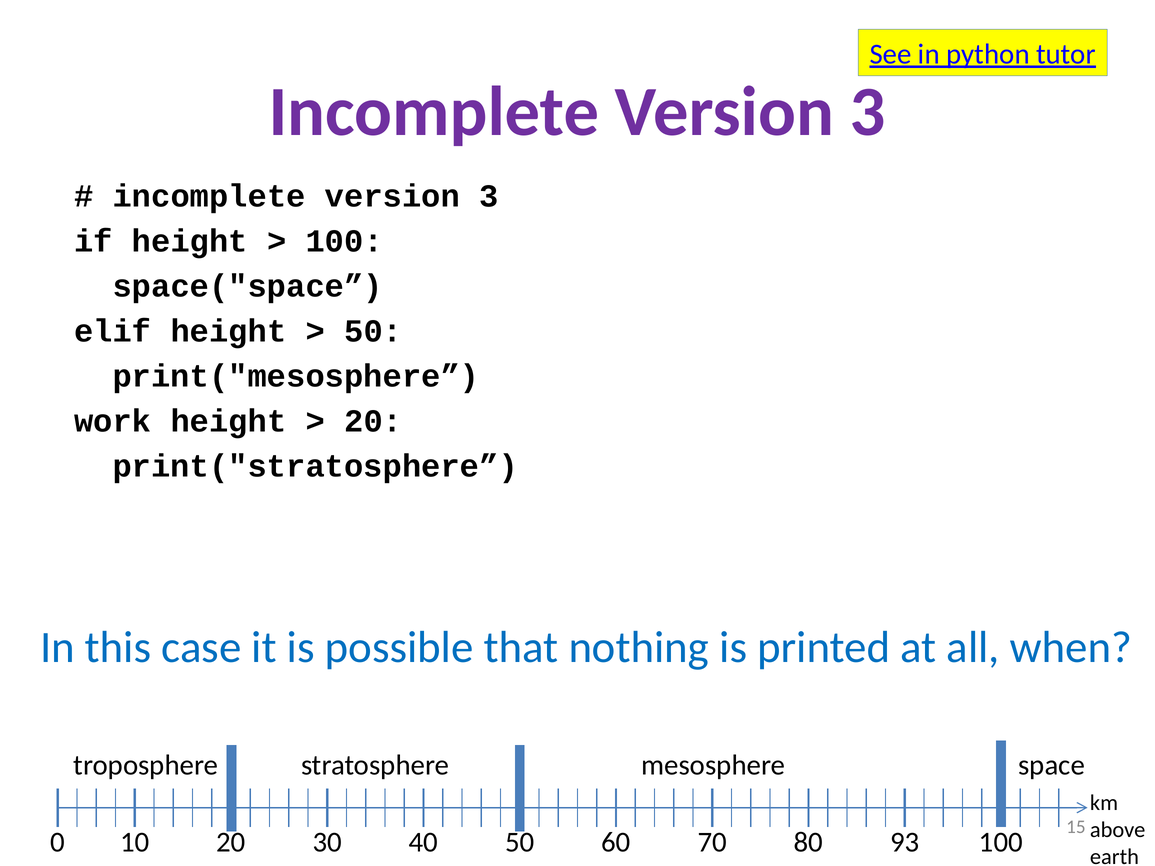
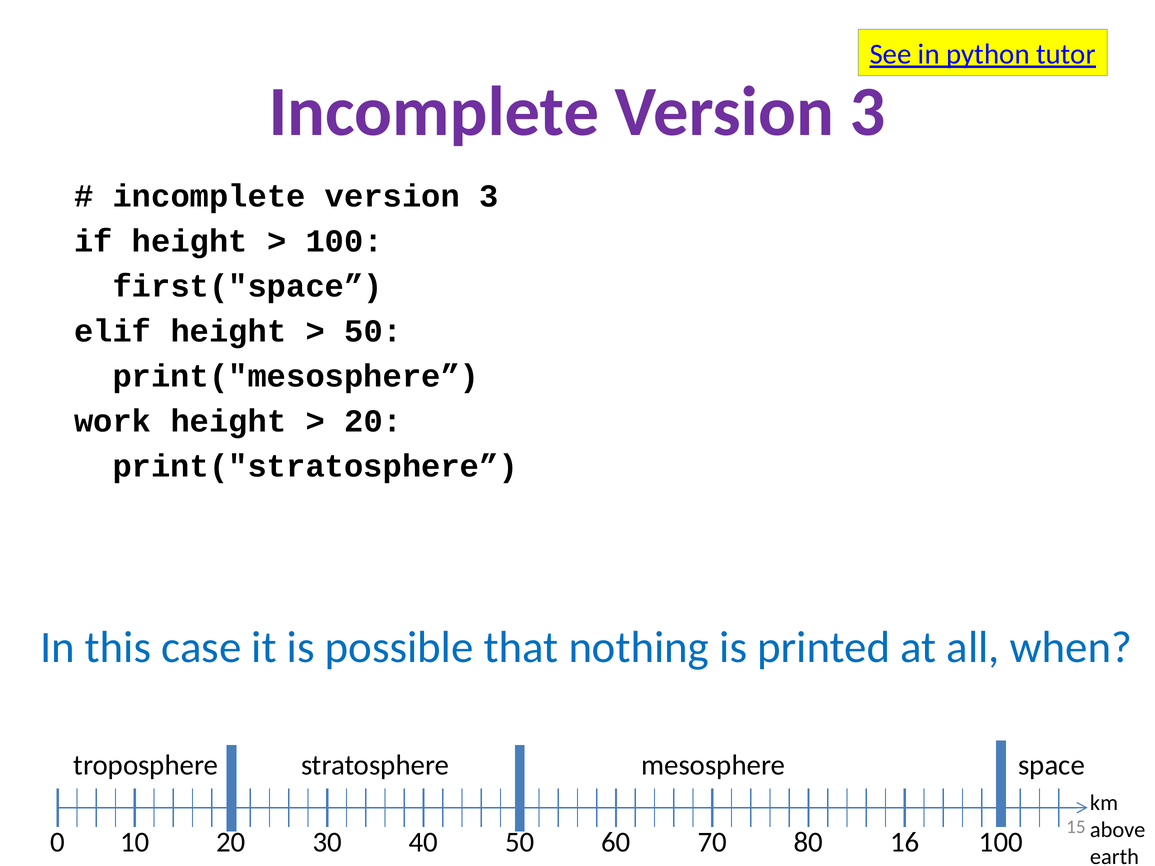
space("space: space("space -> first("space (248, 286)
93: 93 -> 16 (905, 843)
